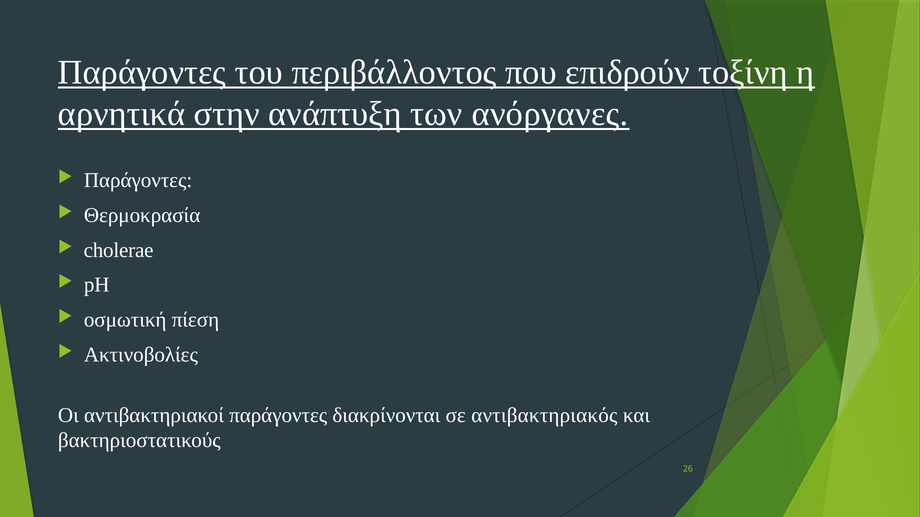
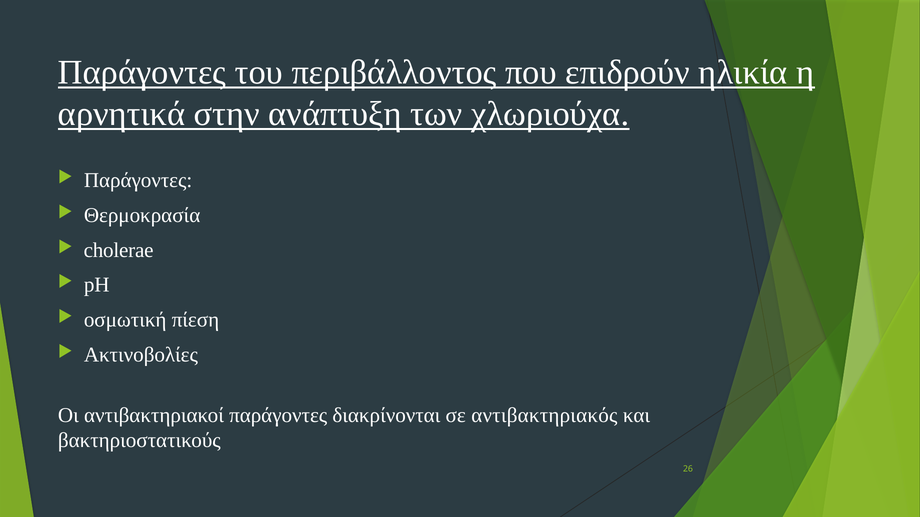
τοξίνη: τοξίνη -> ηλικία (743, 73)
ανόργανες: ανόργανες -> χλωριούχα (550, 114)
